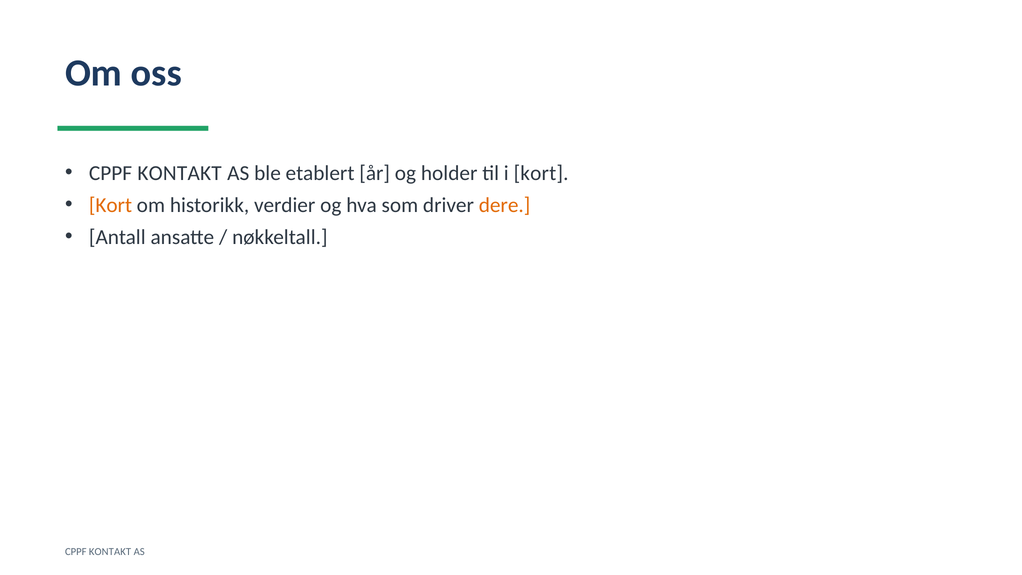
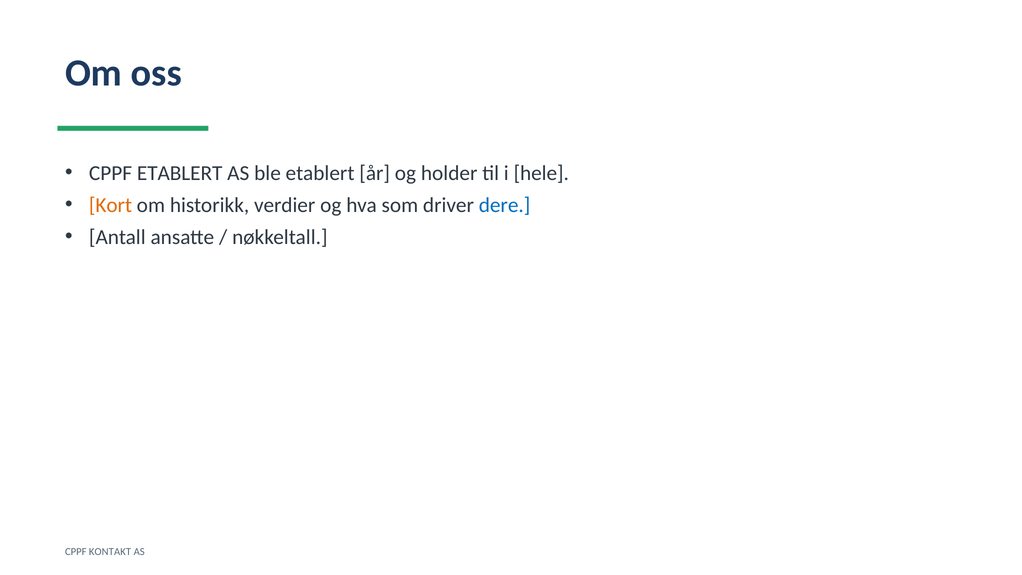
KONTAKT: KONTAKT -> ETABLERT (180, 173)
i kort: kort -> hele (541, 173)
dere colour: orange -> blue (505, 205)
